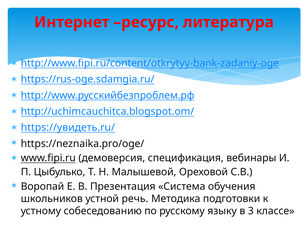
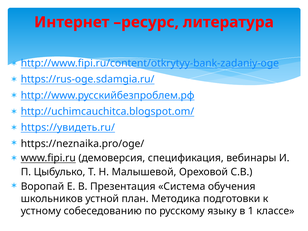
речь: речь -> план (135, 199)
3: 3 -> 1 (251, 211)
